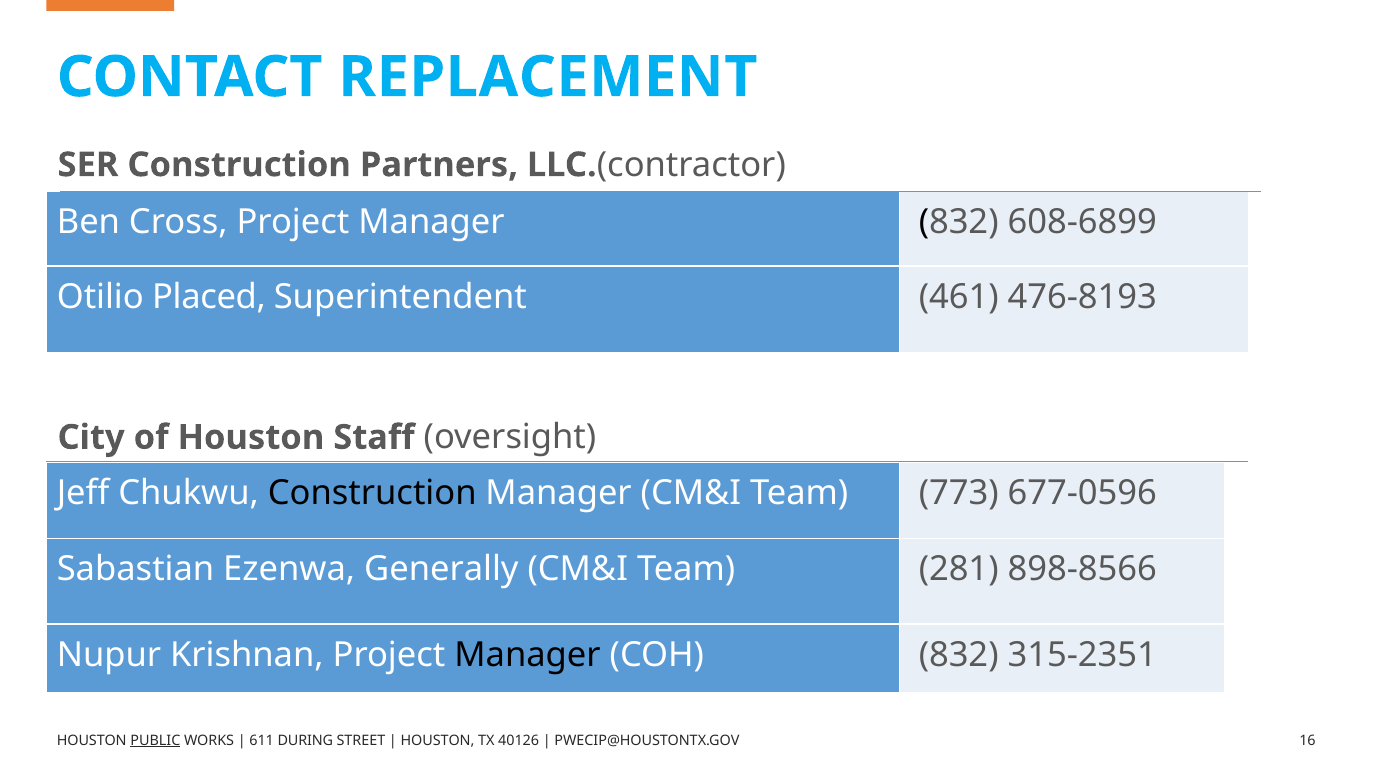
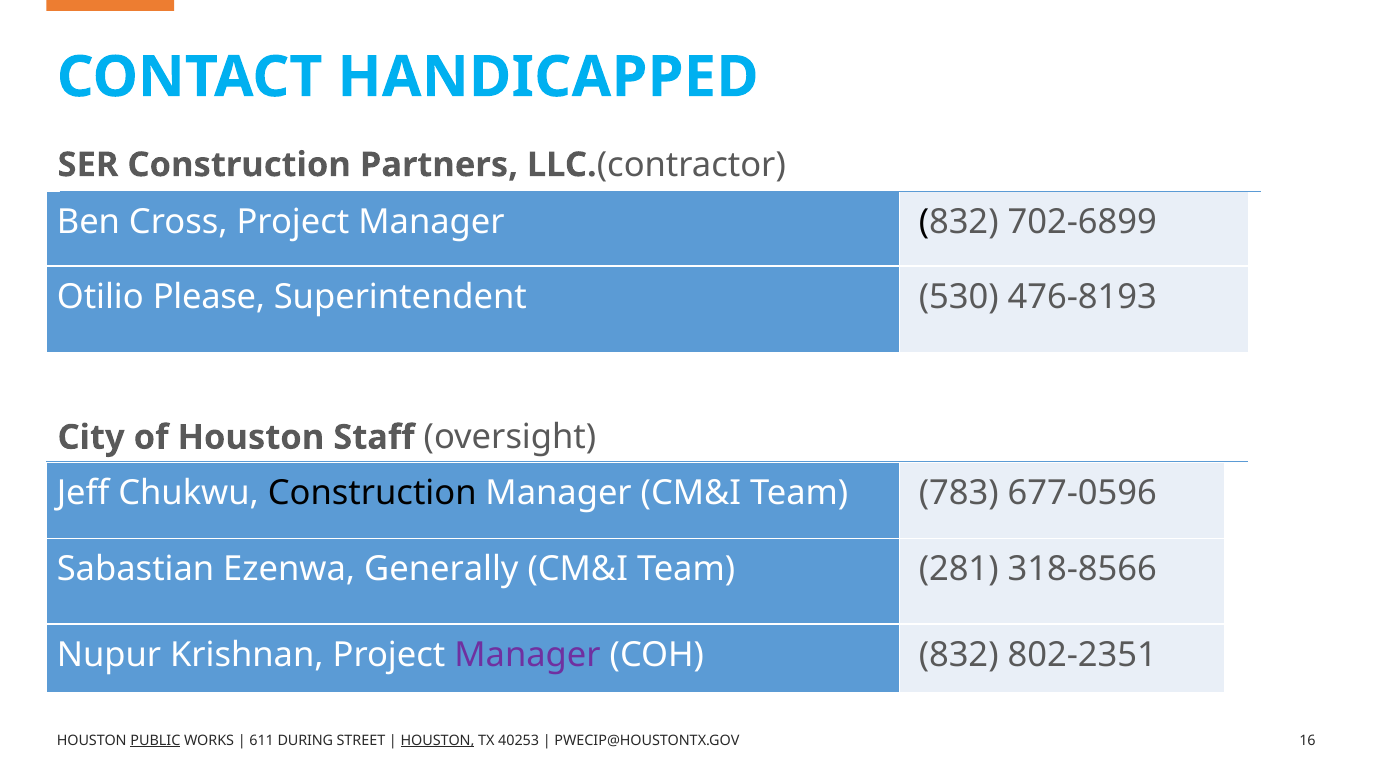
REPLACEMENT: REPLACEMENT -> HANDICAPPED (548, 77)
608-6899: 608-6899 -> 702-6899 (1082, 222)
Placed: Placed -> Please (209, 297)
461: 461 -> 530 (959, 297)
773: 773 -> 783 (959, 493)
898-8566: 898-8566 -> 318-8566 (1082, 569)
Manager colour: black -> purple (528, 654)
315-2351: 315-2351 -> 802-2351 (1082, 654)
HOUSTON underline: none -> present (437, 741)
40126: 40126 -> 40253 (519, 741)
